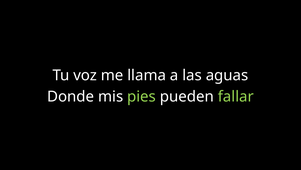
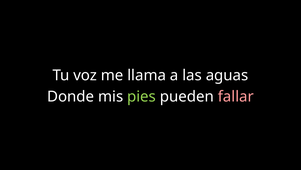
fallar colour: light green -> pink (236, 96)
